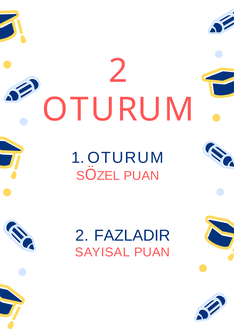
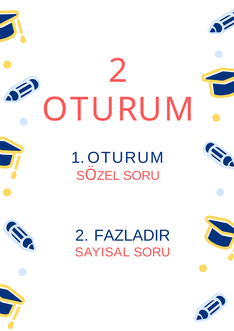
SÖZEL PUAN: PUAN -> SORU (142, 176)
SAYISAL PUAN: PUAN -> SORU (152, 252)
